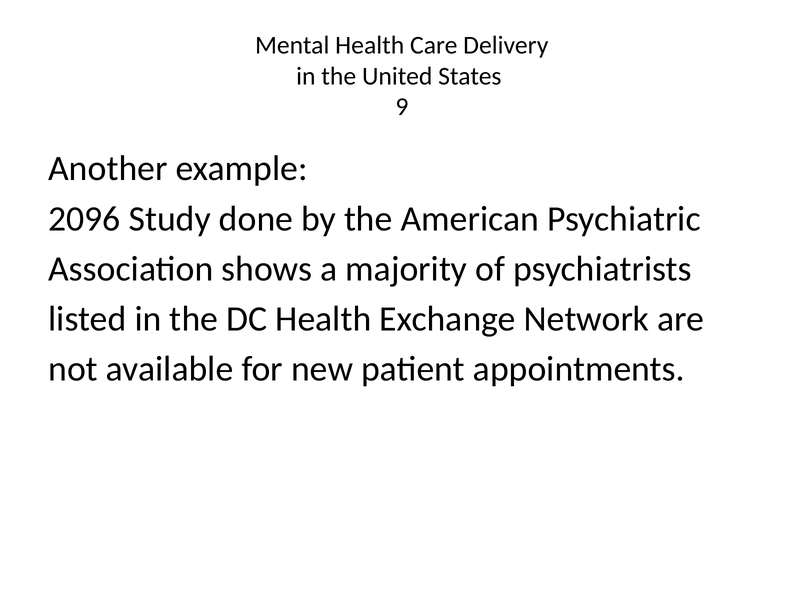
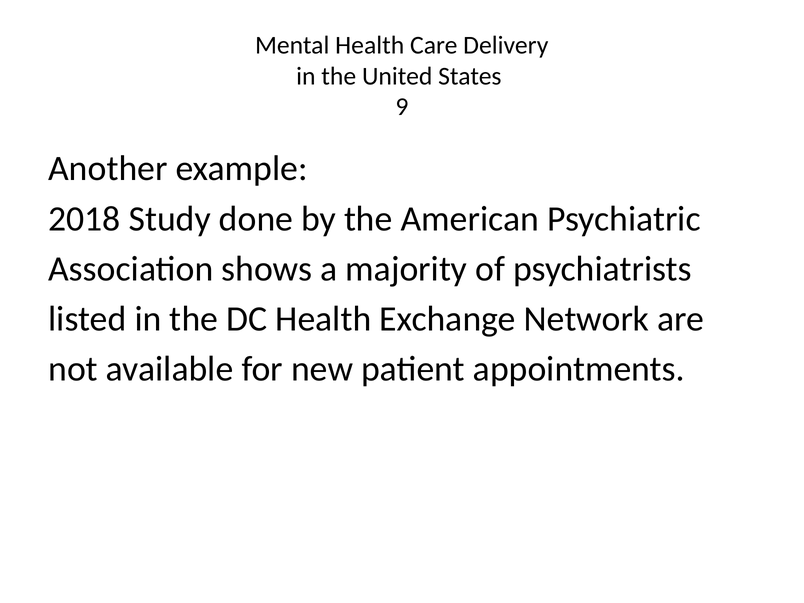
2096: 2096 -> 2018 (84, 219)
